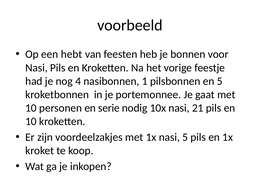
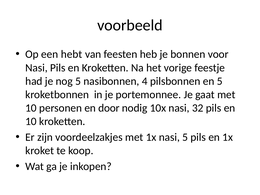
nog 4: 4 -> 5 (78, 81)
1: 1 -> 4 (145, 81)
serie: serie -> door (109, 108)
21: 21 -> 32 (198, 108)
